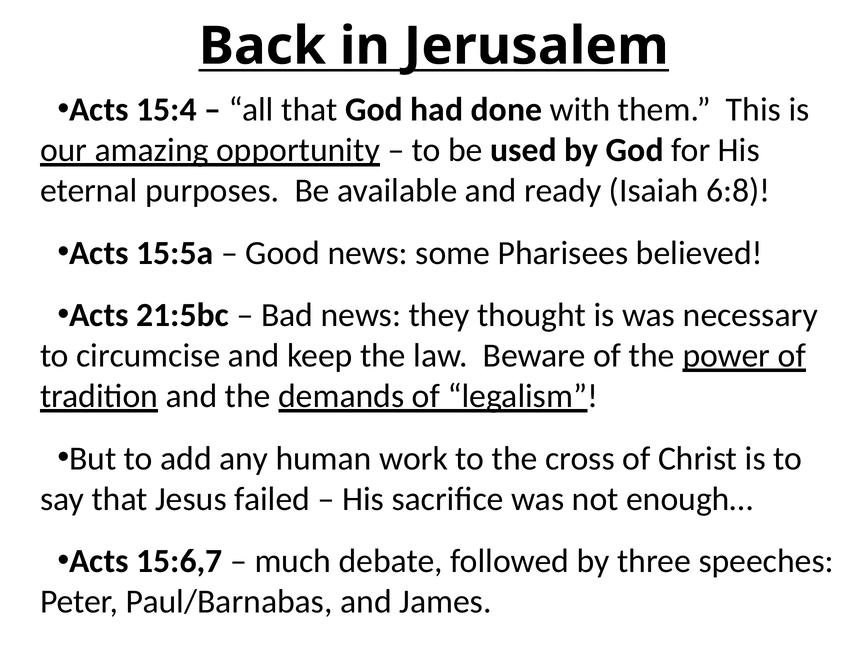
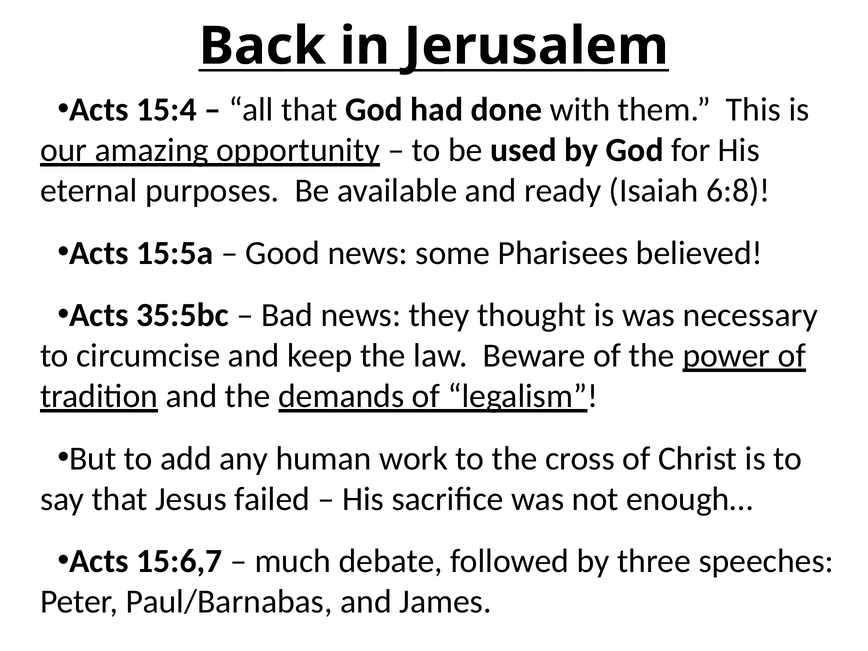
21:5bc: 21:5bc -> 35:5bc (183, 315)
